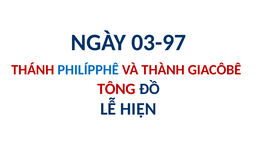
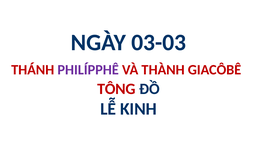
03-97: 03-97 -> 03-03 (159, 42)
PHILÍPPHÊ colour: blue -> purple (88, 69)
HIỆN: HIỆN -> KINH (138, 109)
